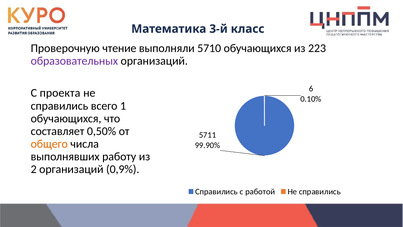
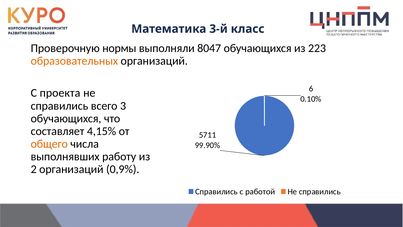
чтение: чтение -> нормы (119, 48)
5710: 5710 -> 8047 (209, 48)
образовательных colour: purple -> orange (74, 61)
1: 1 -> 3 (123, 106)
0,50%: 0,50% -> 4,15% (102, 131)
